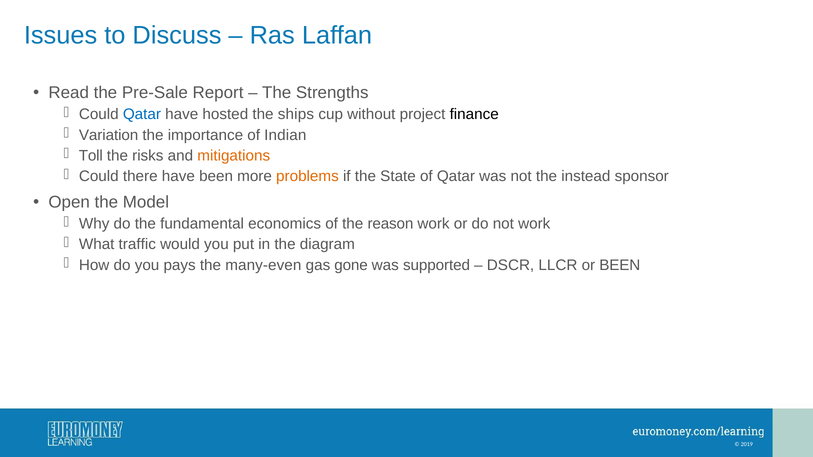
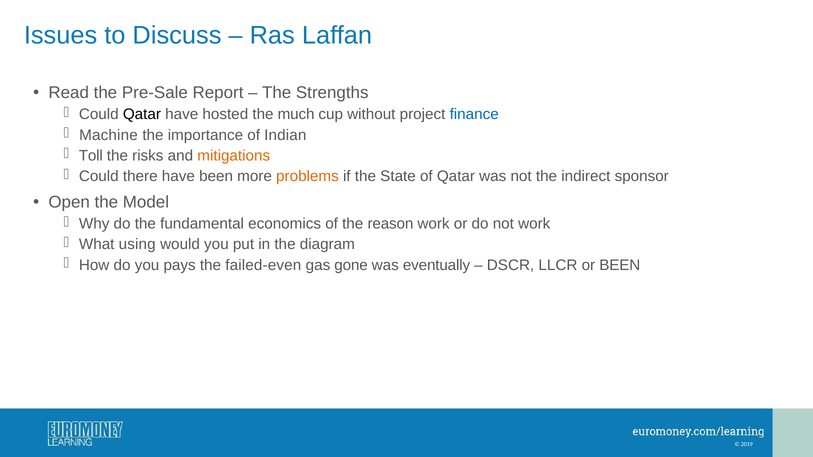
Qatar colour: blue -> black (142, 114)
ships: ships -> much (296, 114)
finance colour: black -> blue (474, 114)
Variation: Variation -> Machine (108, 135)
instead: instead -> indirect (586, 176)
traffic: traffic -> using (137, 245)
many-even: many-even -> failed-even (263, 265)
supported: supported -> eventually (437, 265)
